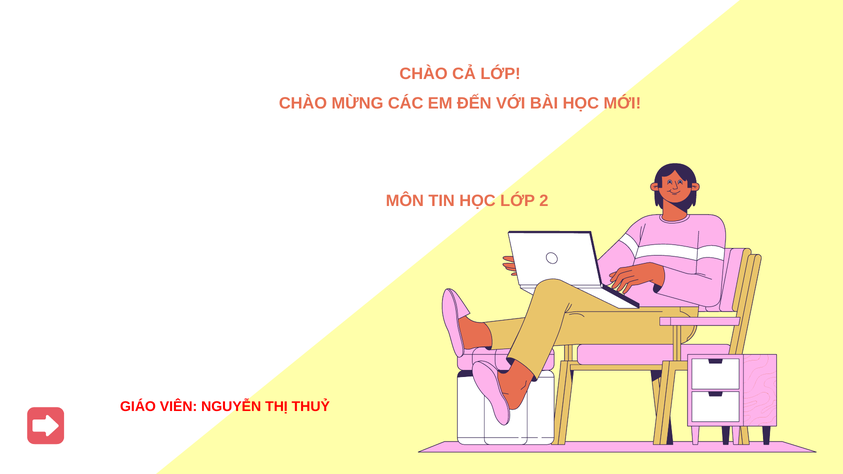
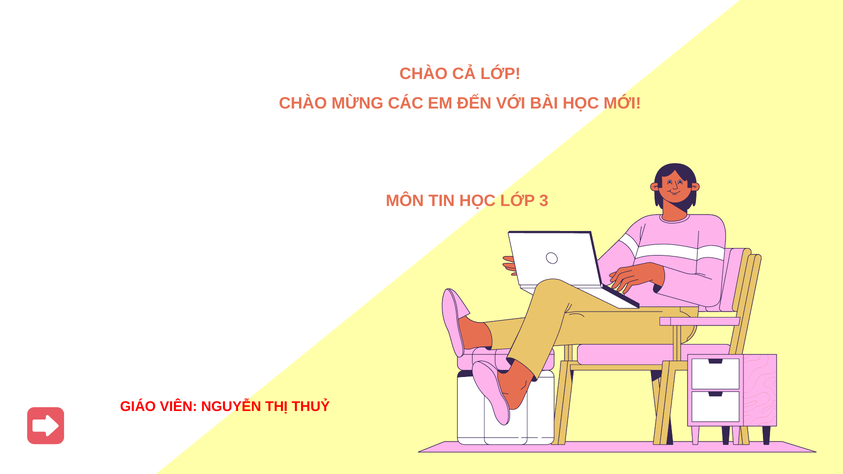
2: 2 -> 3 (544, 201)
